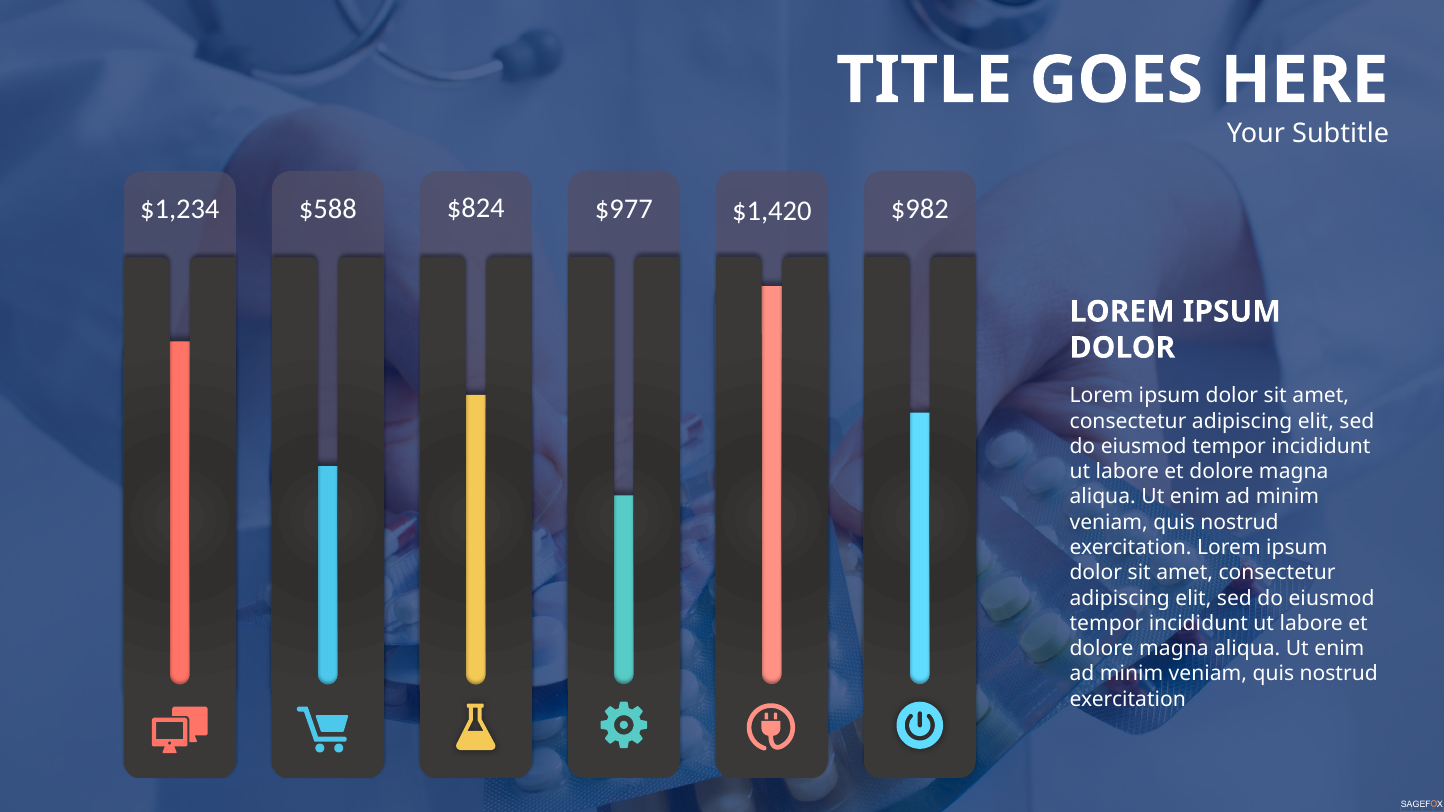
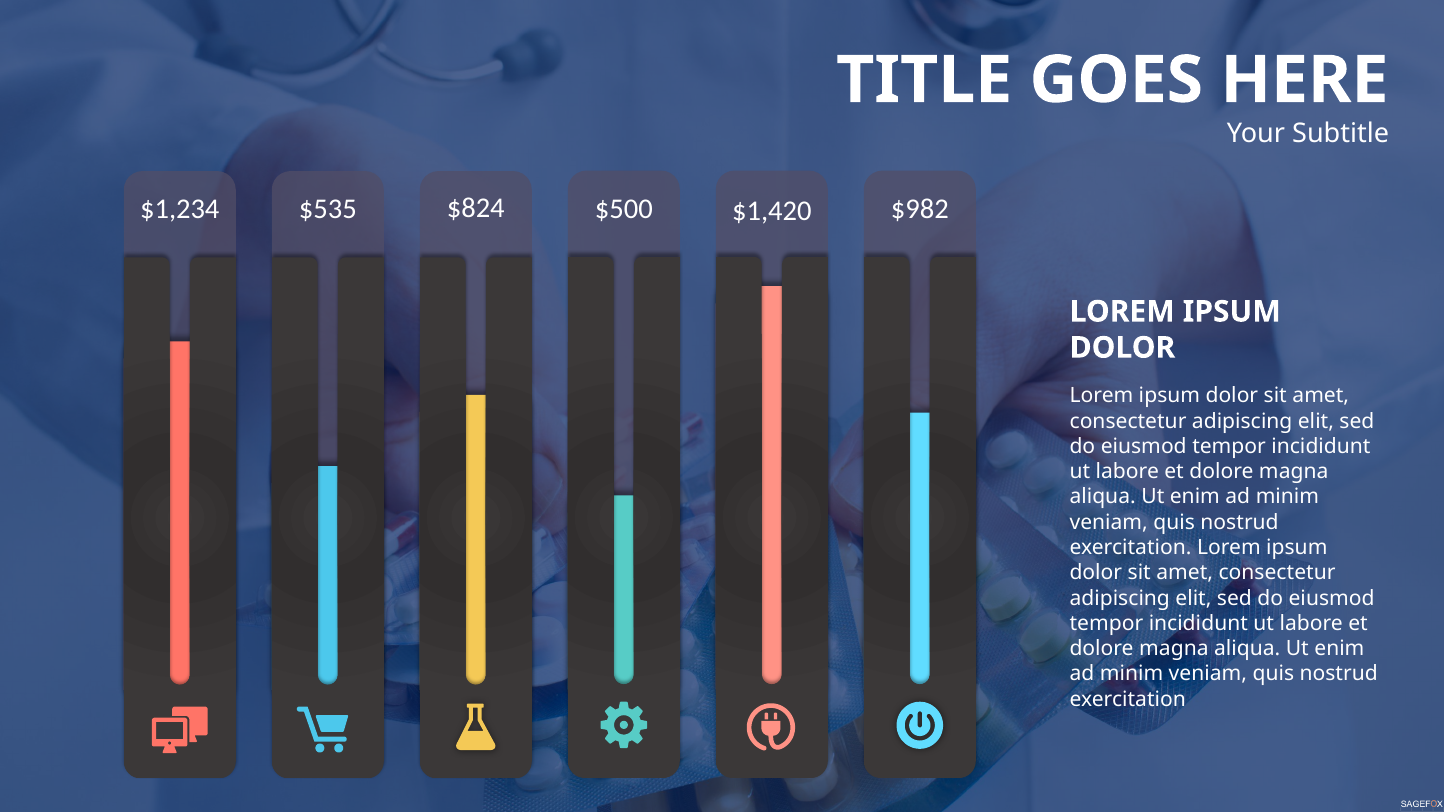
$588: $588 -> $535 (328, 209)
$977: $977 -> $500 (624, 209)
